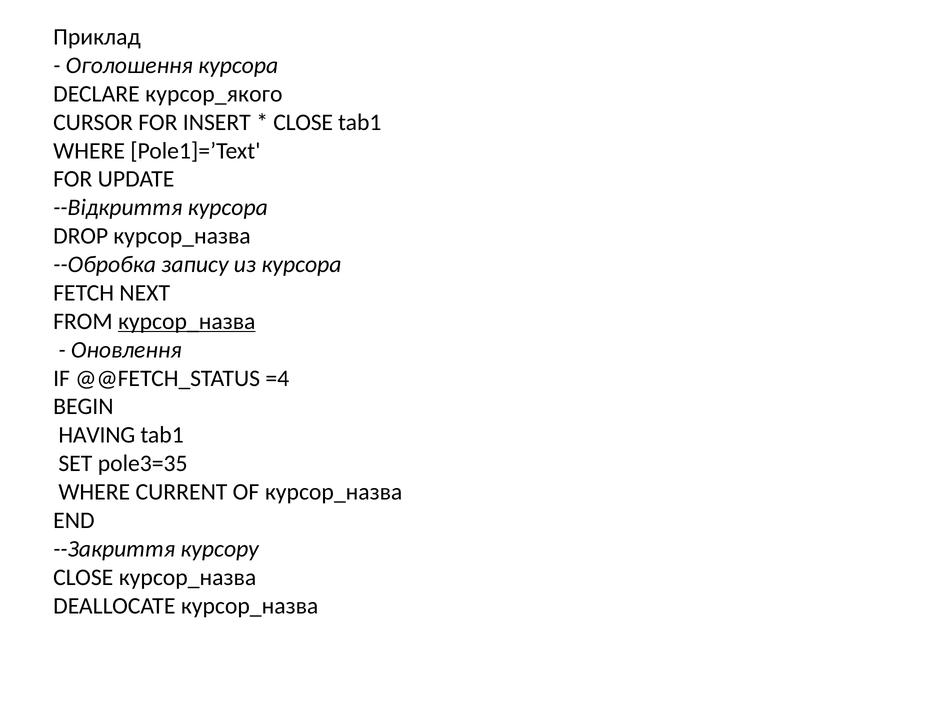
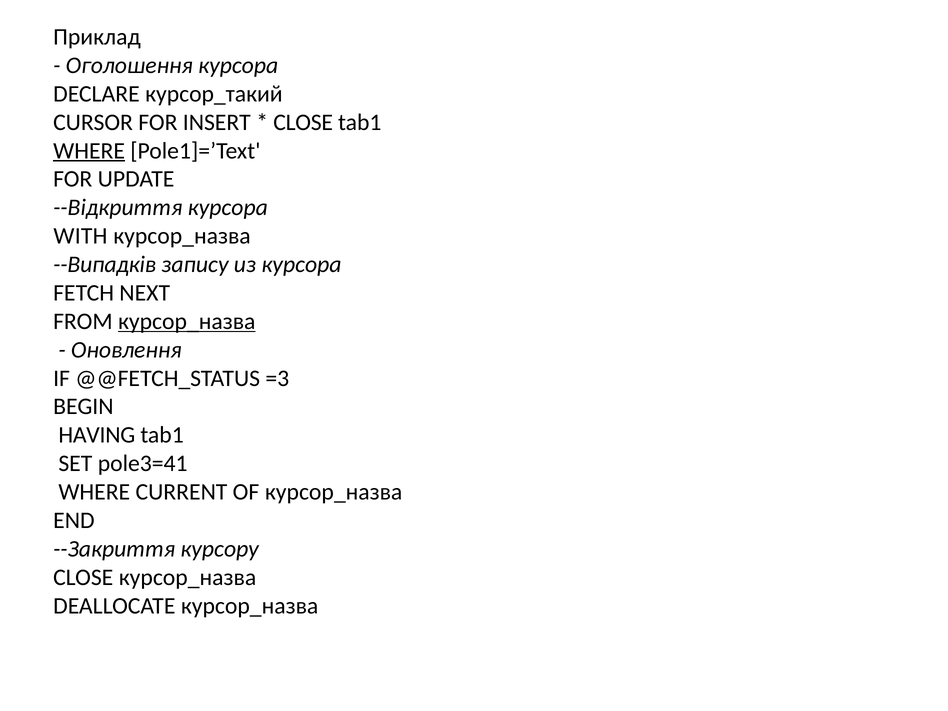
курсор_якого: курсор_якого -> курсор_такий (214, 94)
WHERE underline: none -> present (89, 151)
DROP: DROP -> WITH (80, 236)
--Обробка: --Обробка -> --Випадків (105, 264)
=4: =4 -> =3 (277, 378)
pole3=35: pole3=35 -> pole3=41 (143, 464)
